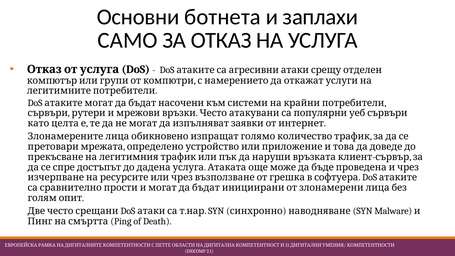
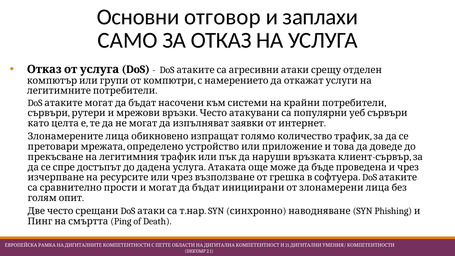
ботнета: ботнета -> отговор (222, 17)
Malware: Malware -> Phishing (393, 211)
